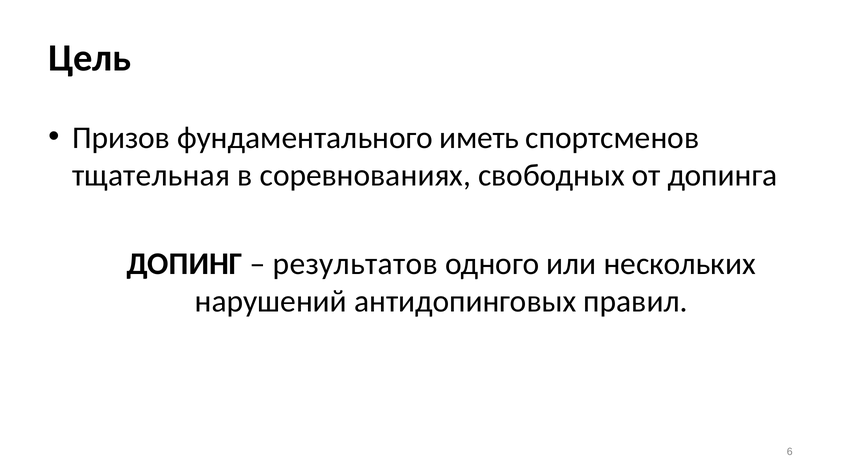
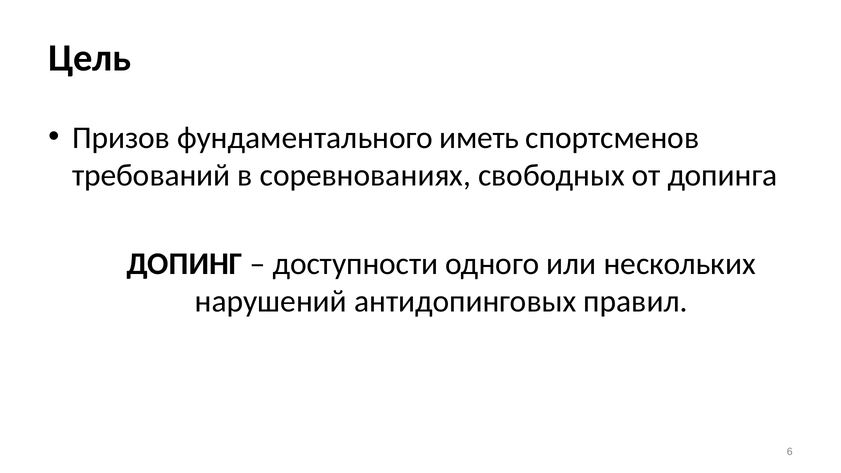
тщательная: тщательная -> требований (151, 175)
результатов: результатов -> доступности (355, 264)
